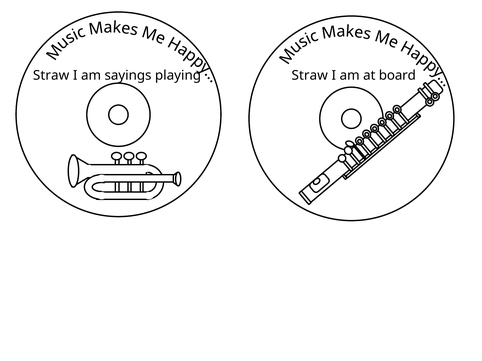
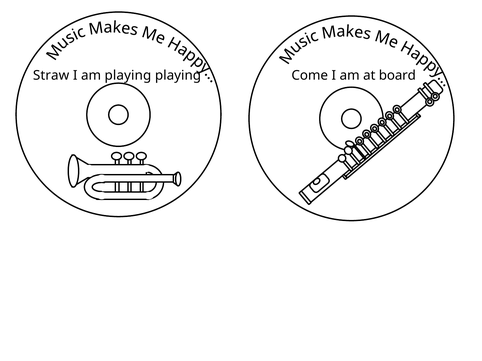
am sayings: sayings -> playing (128, 76)
playing Straw: Straw -> Come (310, 76)
